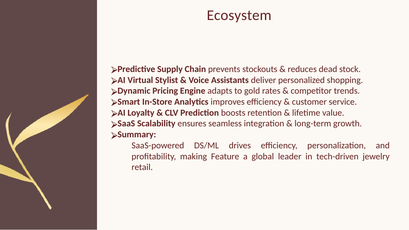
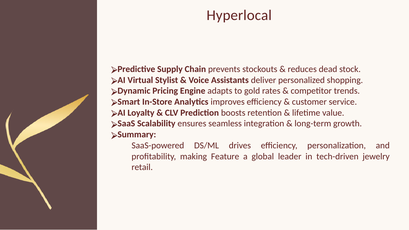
Ecosystem: Ecosystem -> Hyperlocal (239, 15)
